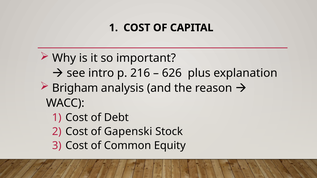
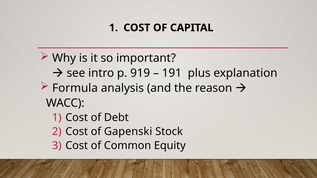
216: 216 -> 919 (140, 73)
626: 626 -> 191 (172, 73)
Brigham: Brigham -> Formula (75, 88)
